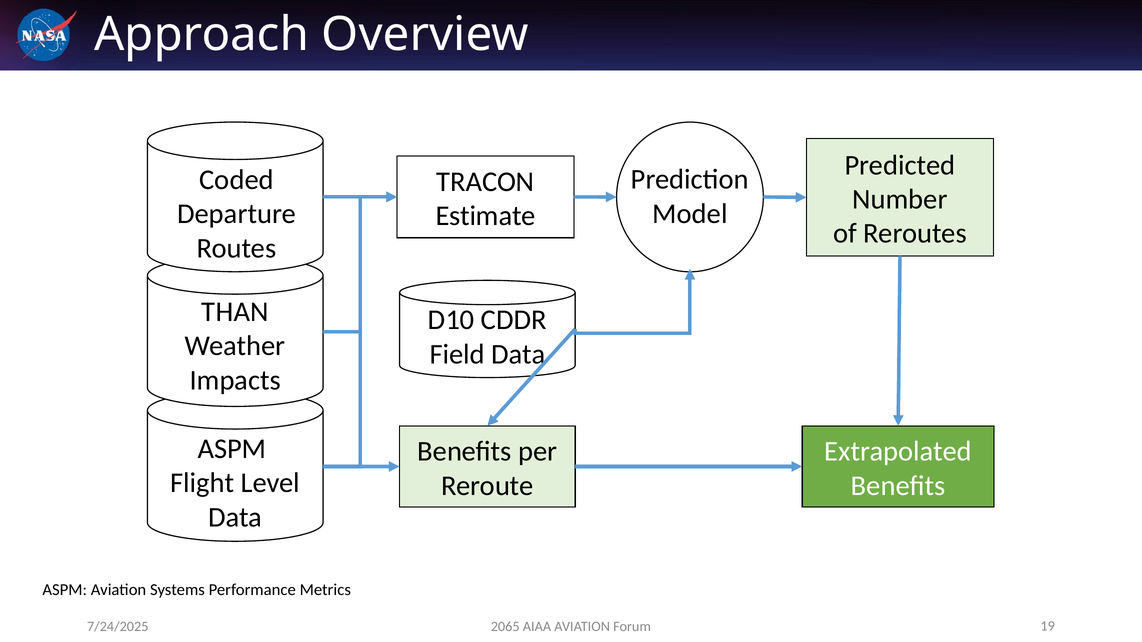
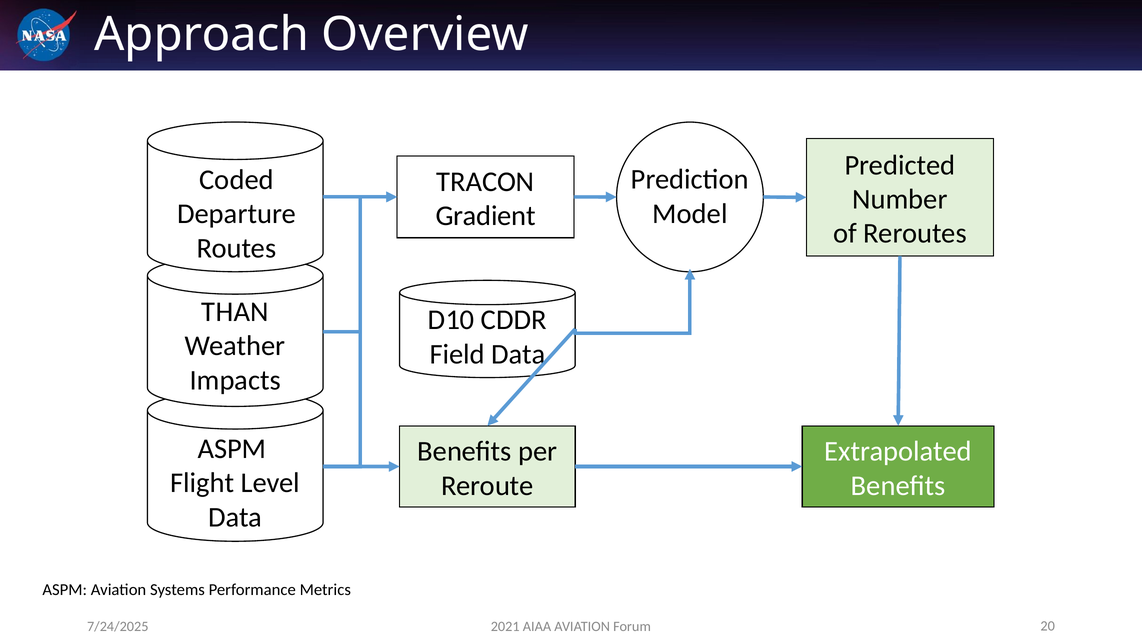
Estimate: Estimate -> Gradient (486, 216)
2065: 2065 -> 2021 (505, 627)
19: 19 -> 20 (1048, 627)
